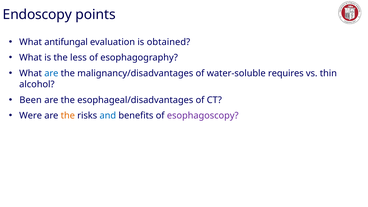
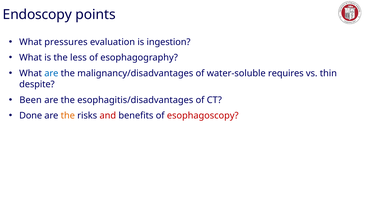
antifungal: antifungal -> pressures (66, 42)
obtained: obtained -> ingestion (169, 42)
alcohol: alcohol -> despite (37, 84)
esophageal/disadvantages: esophageal/disadvantages -> esophagitis/disadvantages (135, 100)
Were: Were -> Done (31, 116)
and colour: blue -> red (108, 116)
esophagoscopy colour: purple -> red (203, 116)
